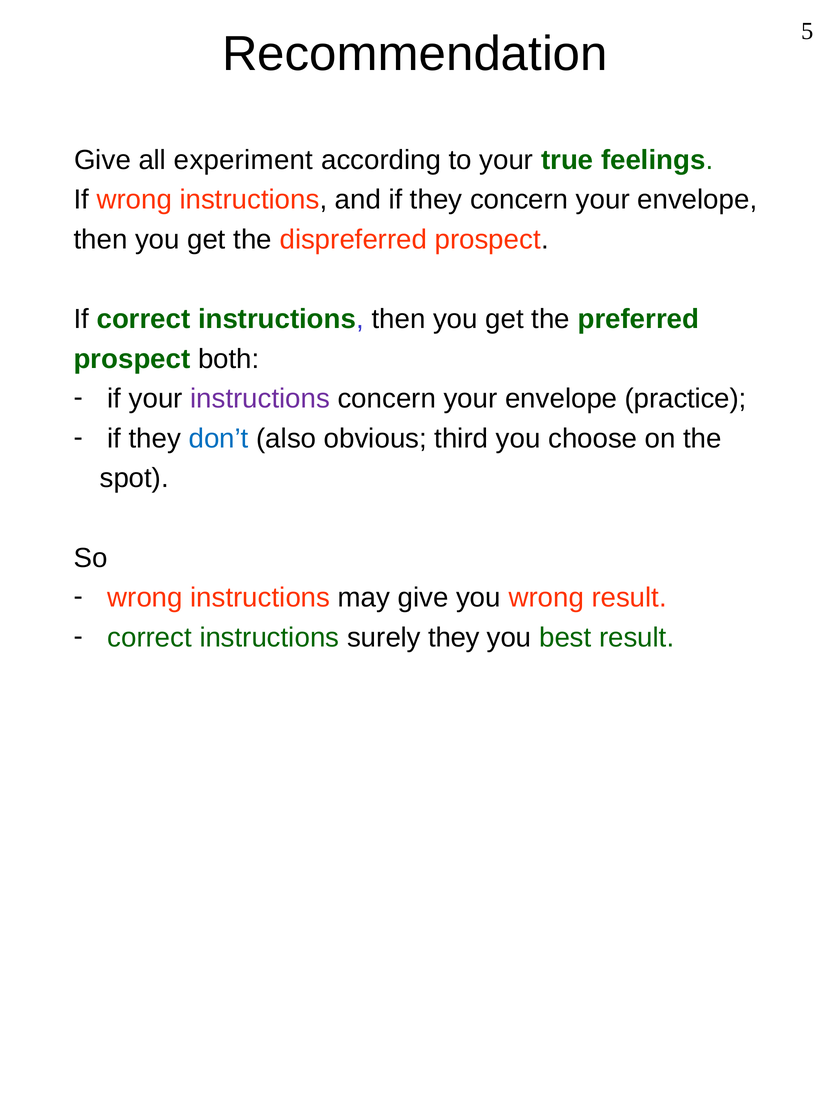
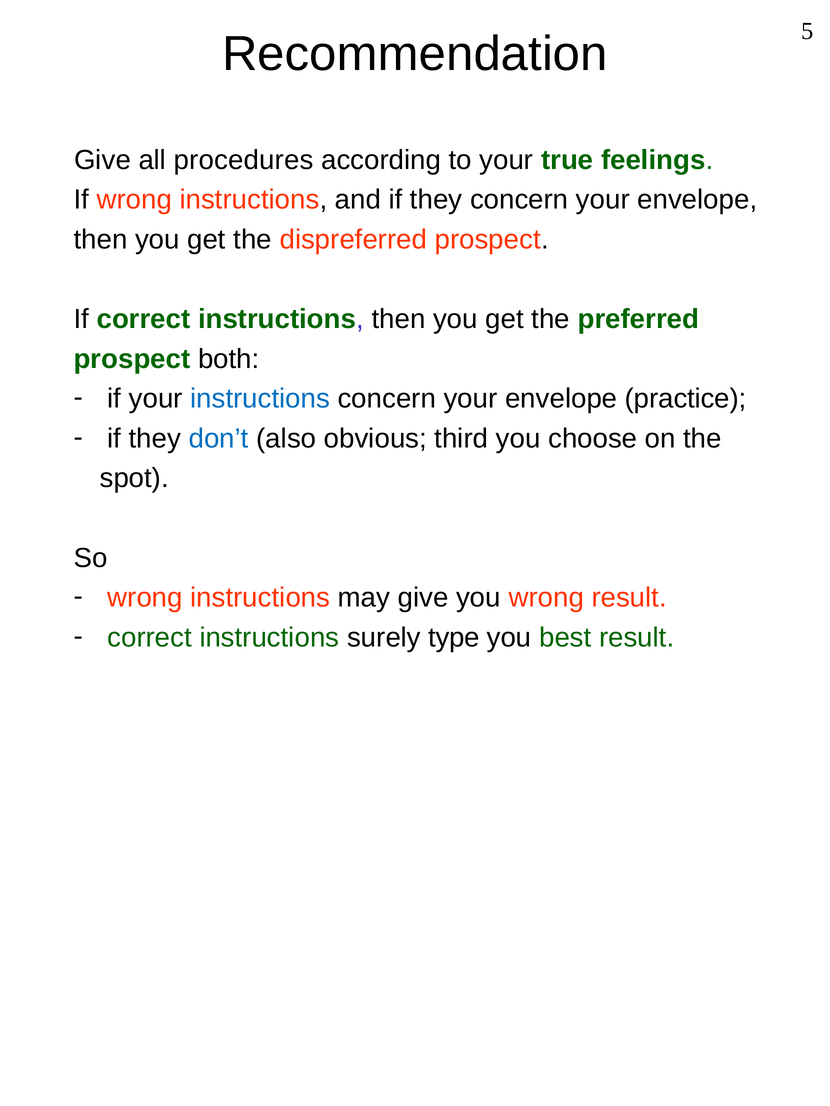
experiment: experiment -> procedures (244, 160)
instructions colour: purple -> blue (260, 399)
surely they: they -> type (454, 638)
